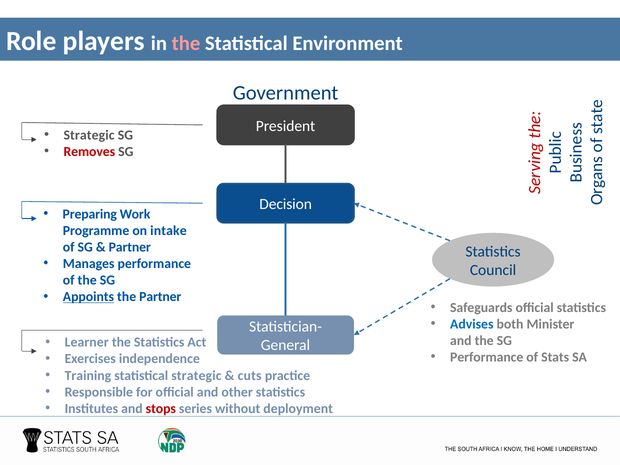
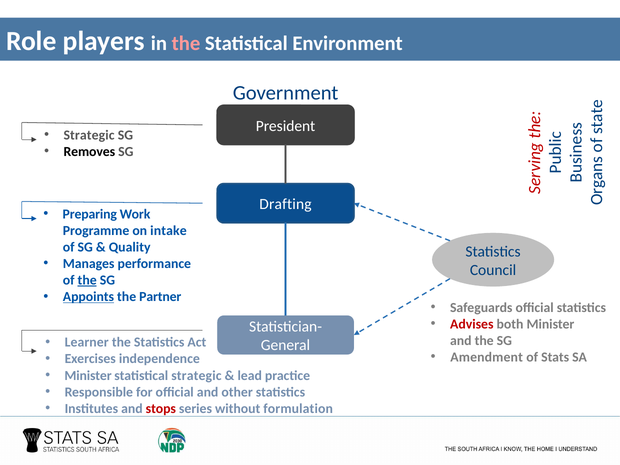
Removes colour: red -> black (89, 152)
Decision: Decision -> Drafting (285, 204)
Partner: Partner -> Quality (130, 247)
the underline: none -> present (87, 280)
Advises colour: blue -> red (472, 324)
Performance: Performance -> Amendment (487, 357)
Training: Training -> Minister (88, 375)
cuts: cuts -> lead (250, 375)
deployment: deployment -> formulation (298, 409)
